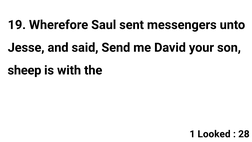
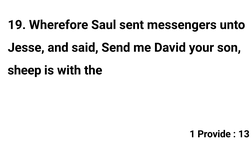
Looked: Looked -> Provide (214, 134)
28: 28 -> 13 (244, 134)
